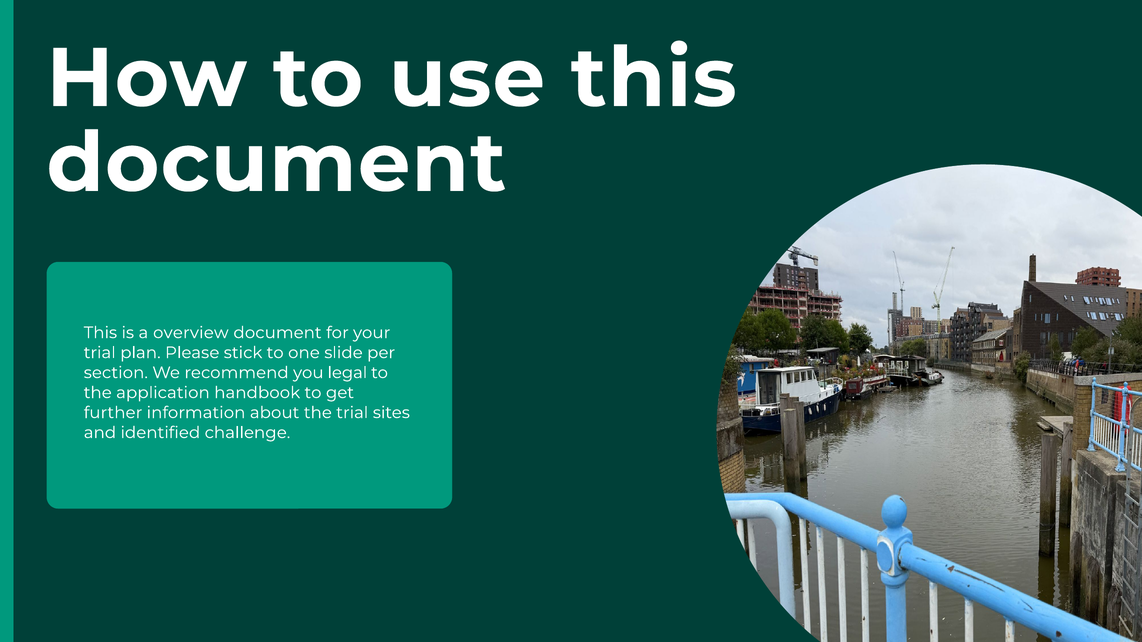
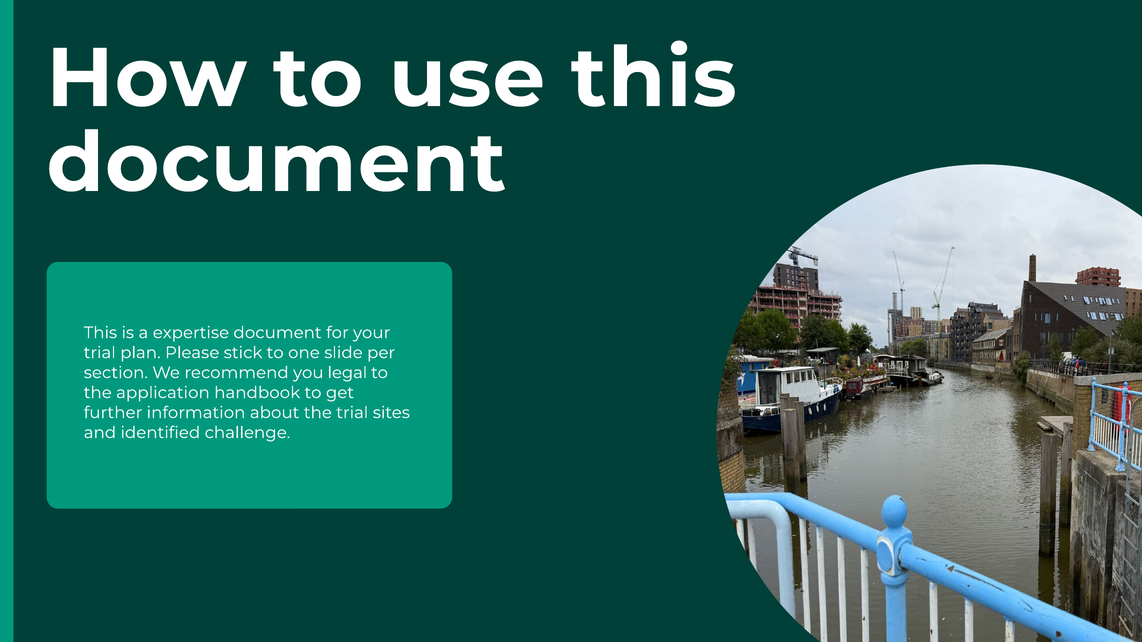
overview: overview -> expertise (191, 333)
